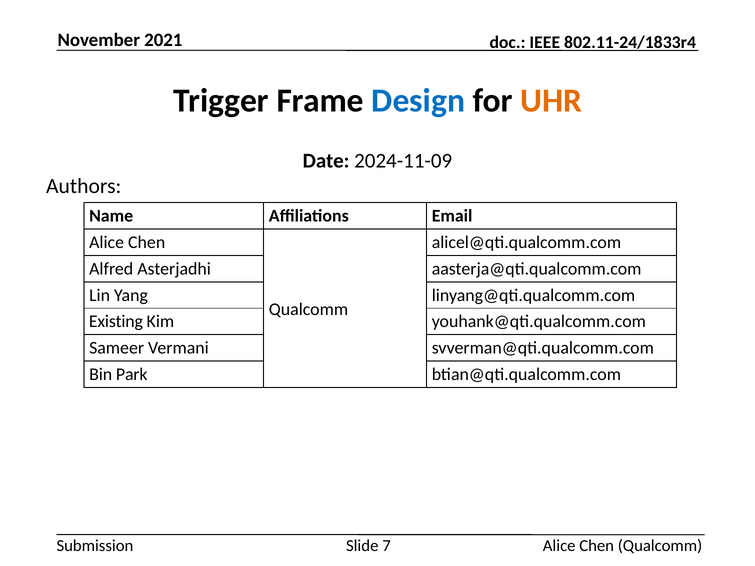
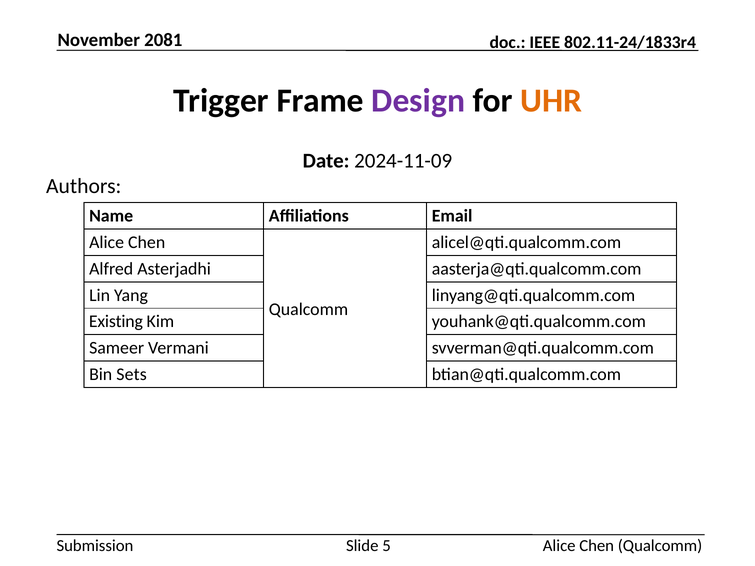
2021: 2021 -> 2081 (163, 40)
Design colour: blue -> purple (418, 101)
Park: Park -> Sets (132, 375)
7: 7 -> 5 (387, 546)
